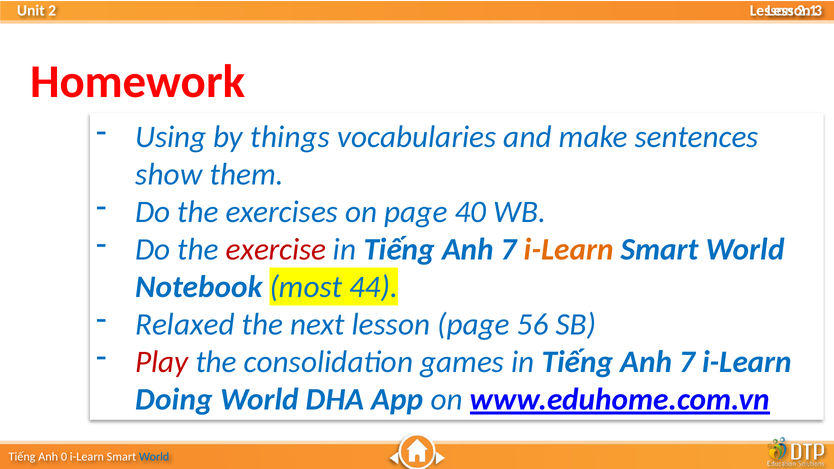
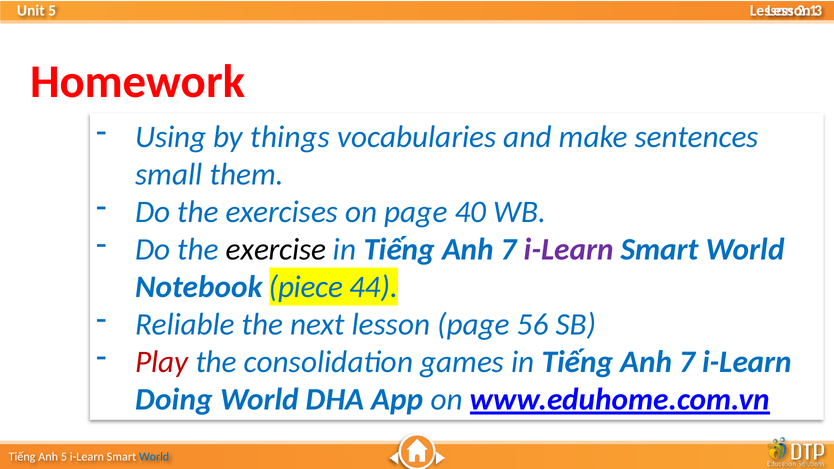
2: 2 -> 5 (52, 11)
show: show -> small (169, 174)
exercise colour: red -> black (276, 249)
i-Learn colour: orange -> purple (569, 249)
most: most -> piece (306, 287)
Relaxed: Relaxed -> Reliable (185, 325)
Anh 0: 0 -> 5 (64, 457)
